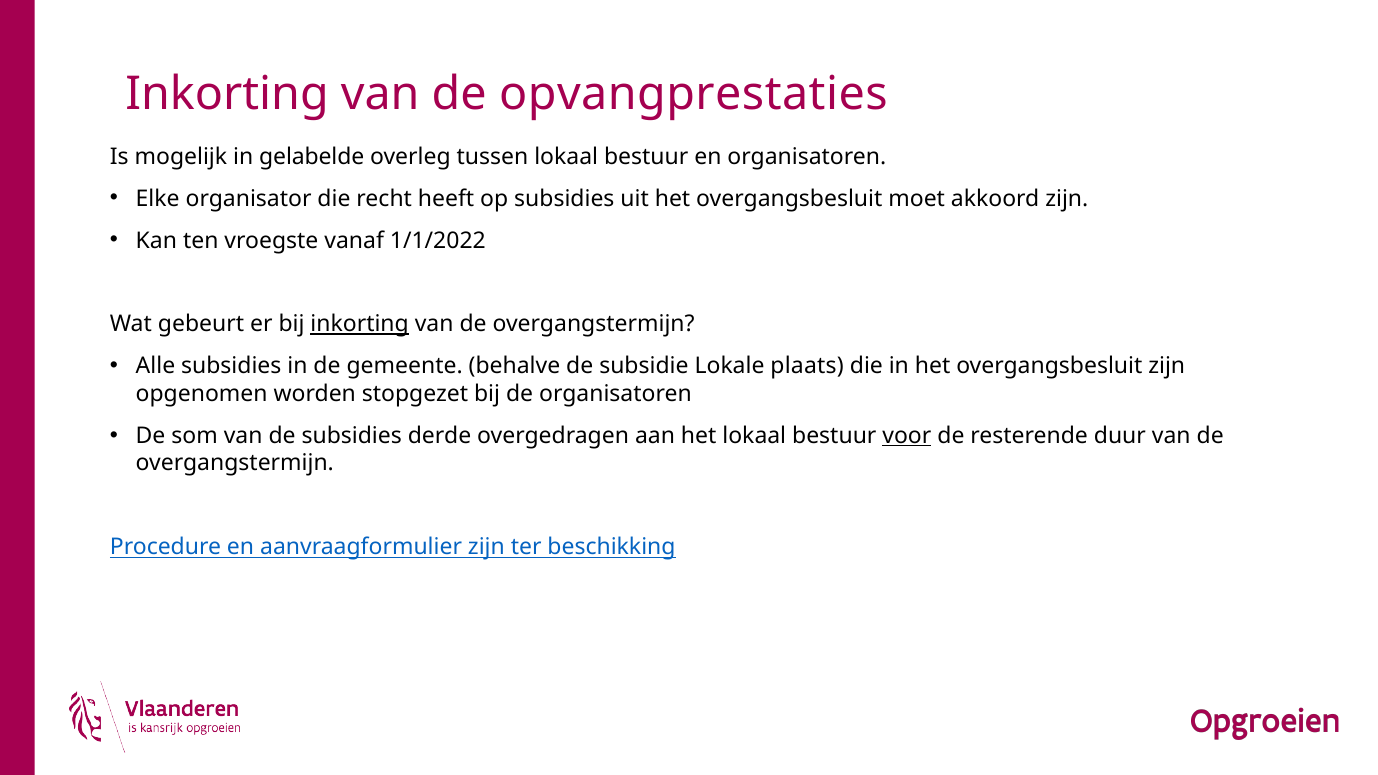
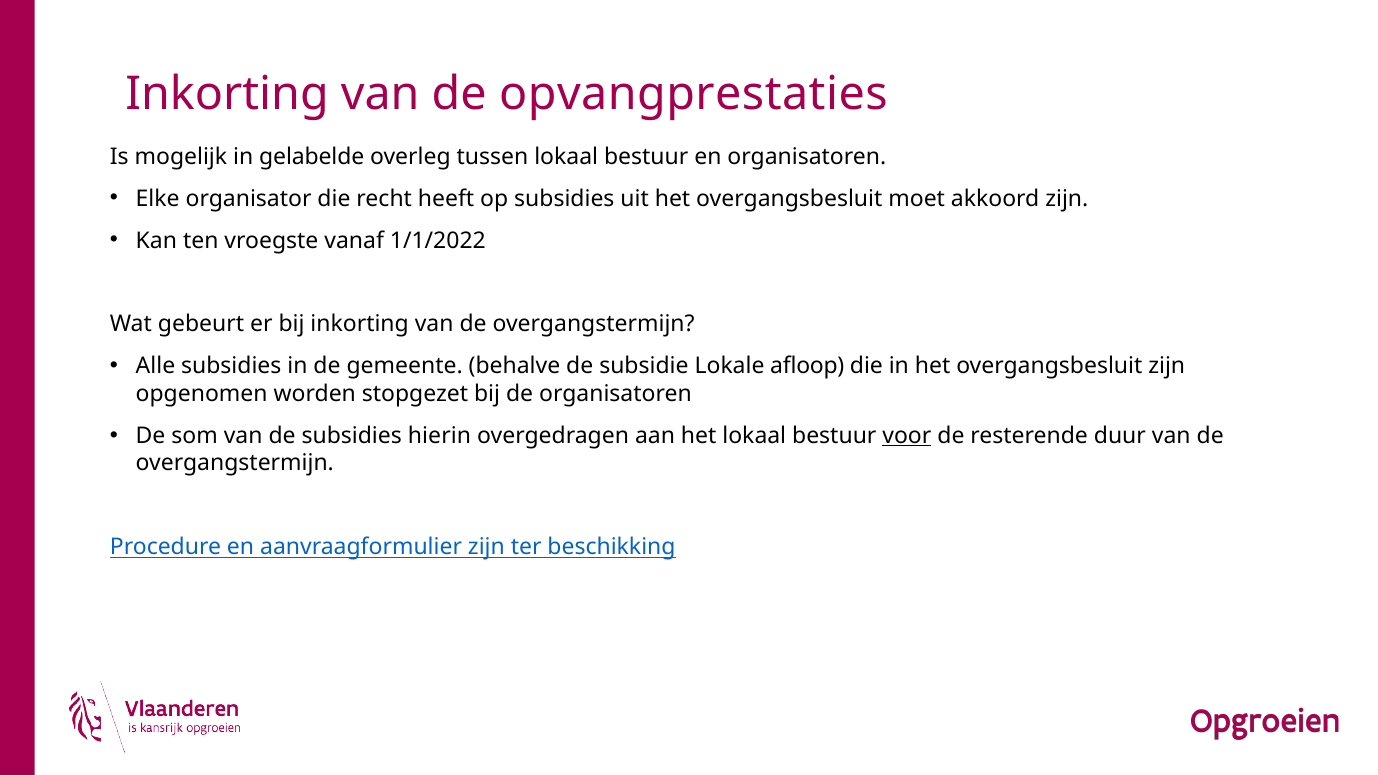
inkorting underline: present -> none (360, 324)
plaats: plaats -> afloop (807, 366)
derde: derde -> hierin (439, 436)
